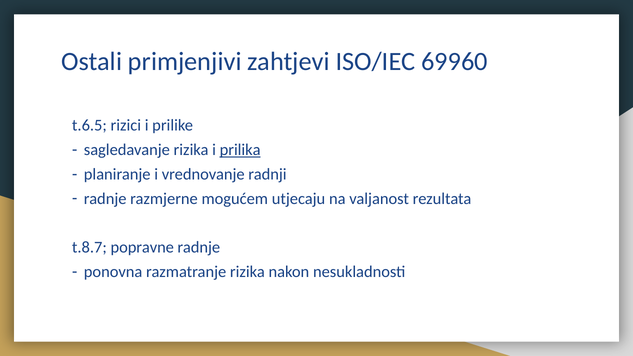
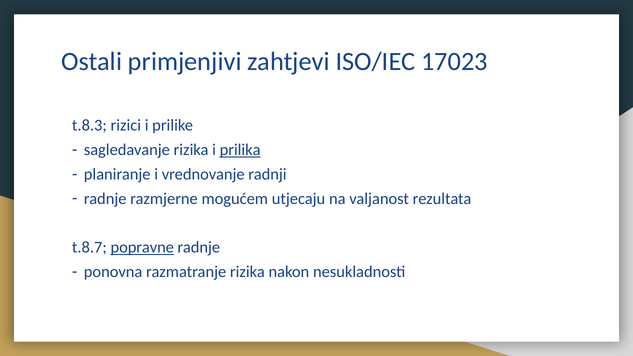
69960: 69960 -> 17023 (454, 61)
t.6.5: t.6.5 -> t.8.3 (89, 125)
popravne underline: none -> present (142, 247)
